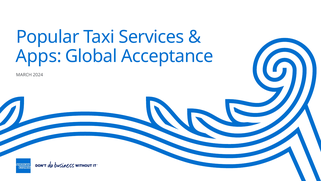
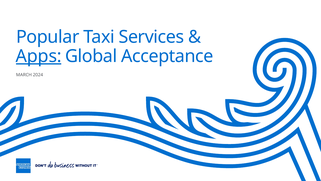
Apps underline: none -> present (39, 56)
